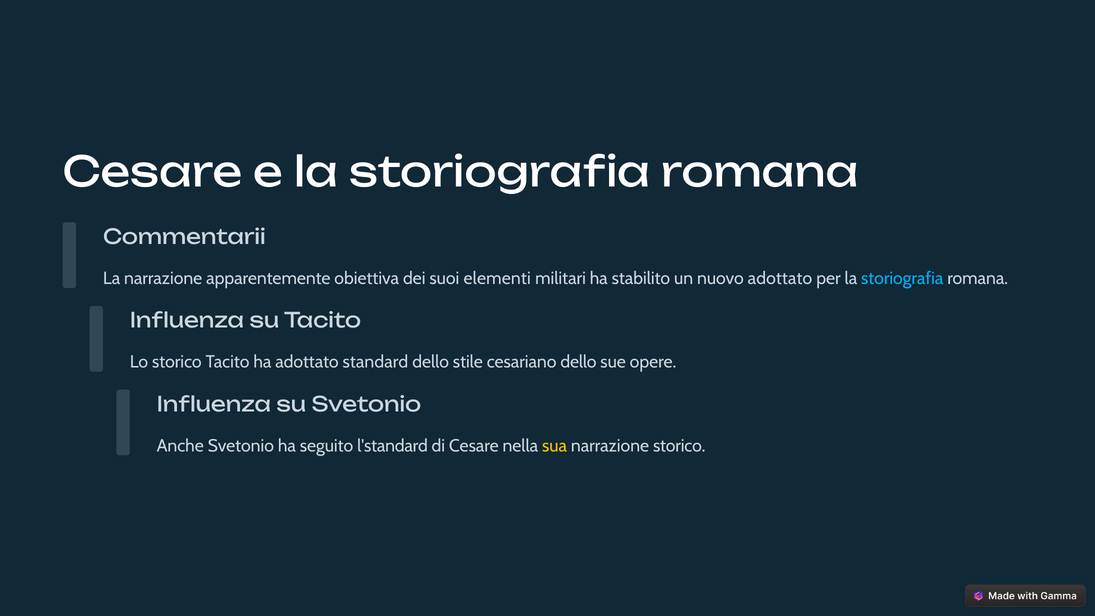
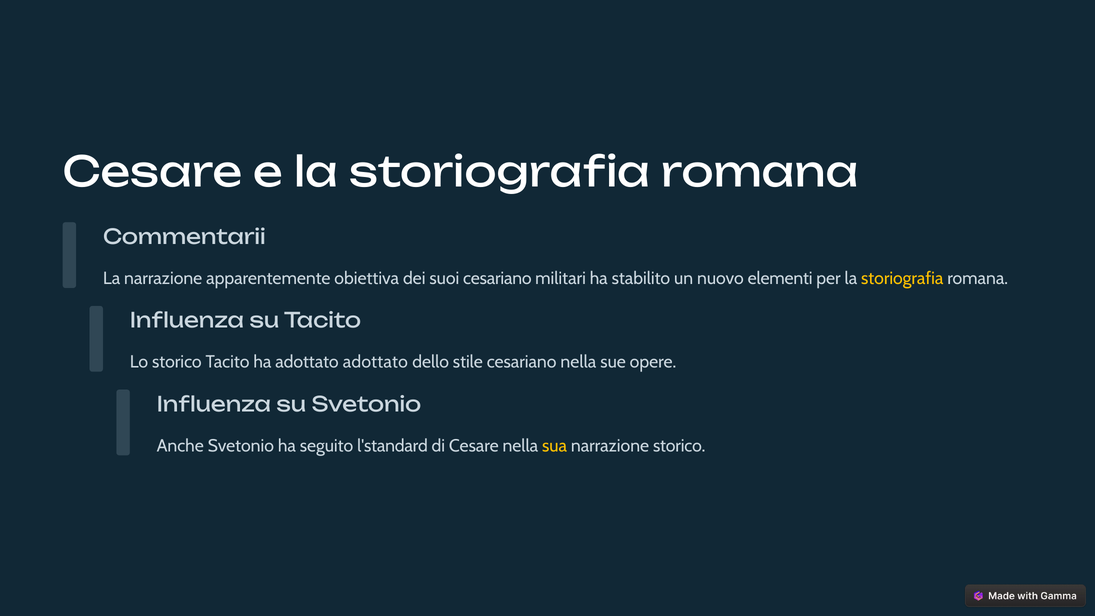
suoi elementi: elementi -> cesariano (497, 278)
nuovo adottato: adottato -> elementi (780, 278)
storiografia colour: light blue -> yellow (902, 278)
adottato standard: standard -> adottato (375, 362)
cesariano dello: dello -> nella (578, 362)
